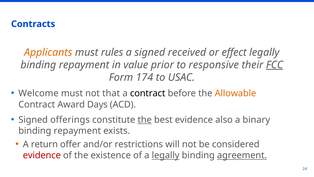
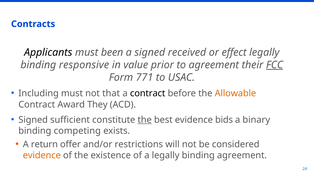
Applicants colour: orange -> black (48, 52)
rules: rules -> been (112, 52)
repayment: repayment -> responsive (84, 65)
to responsive: responsive -> agreement (214, 65)
174: 174 -> 771 (144, 77)
Welcome: Welcome -> Including (39, 93)
Days: Days -> They (97, 104)
offerings: offerings -> sufficient (70, 120)
also: also -> bids (224, 120)
repayment: repayment -> competing (77, 131)
evidence colour: red -> orange (42, 155)
legally underline: present -> none (166, 155)
agreement underline: present -> none (242, 155)
